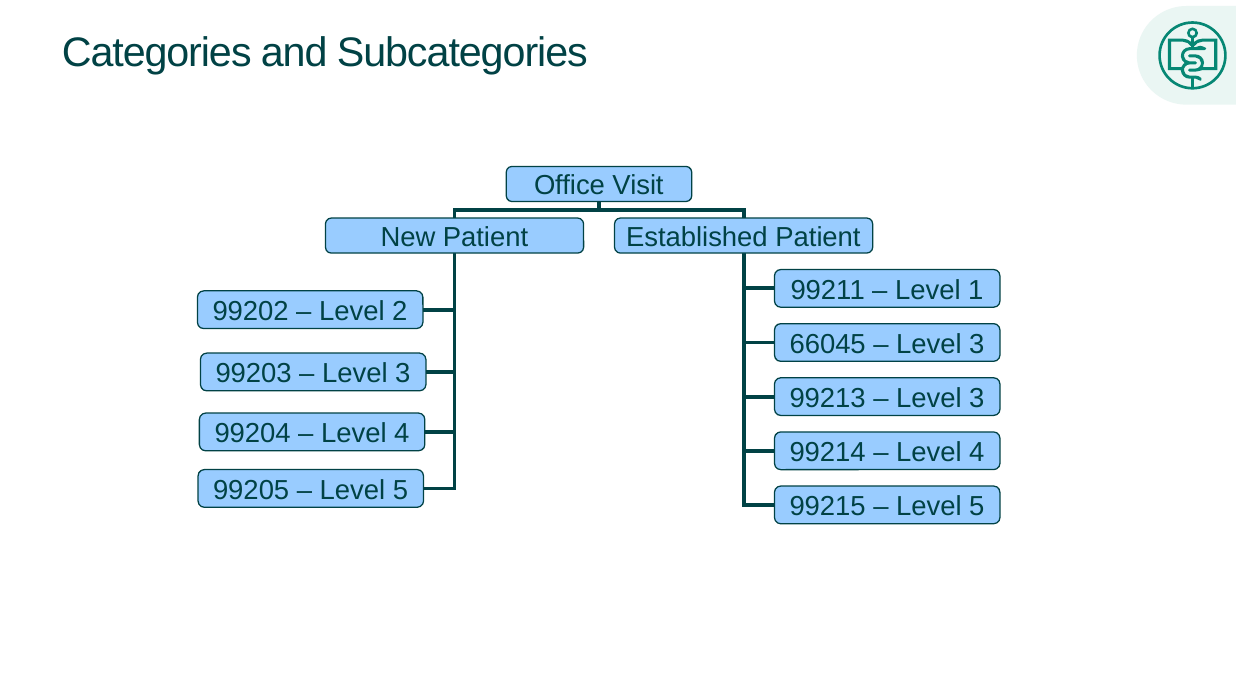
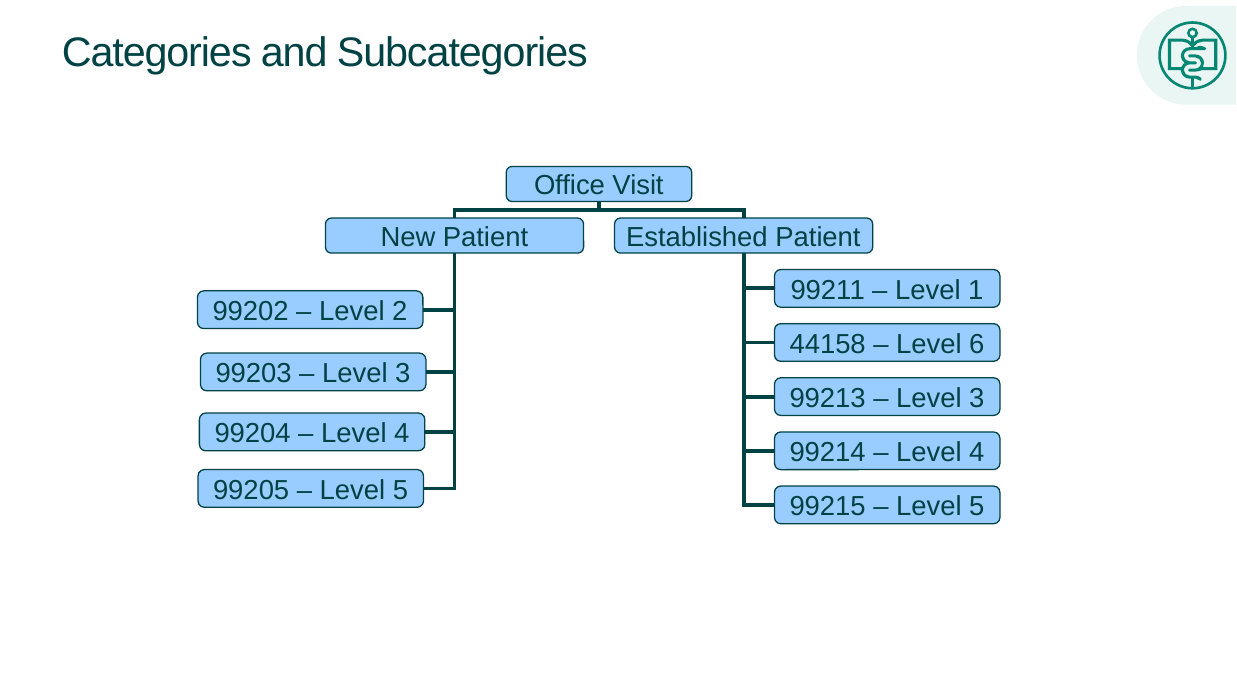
66045: 66045 -> 44158 (828, 344)
3: 3 -> 6 (977, 344)
